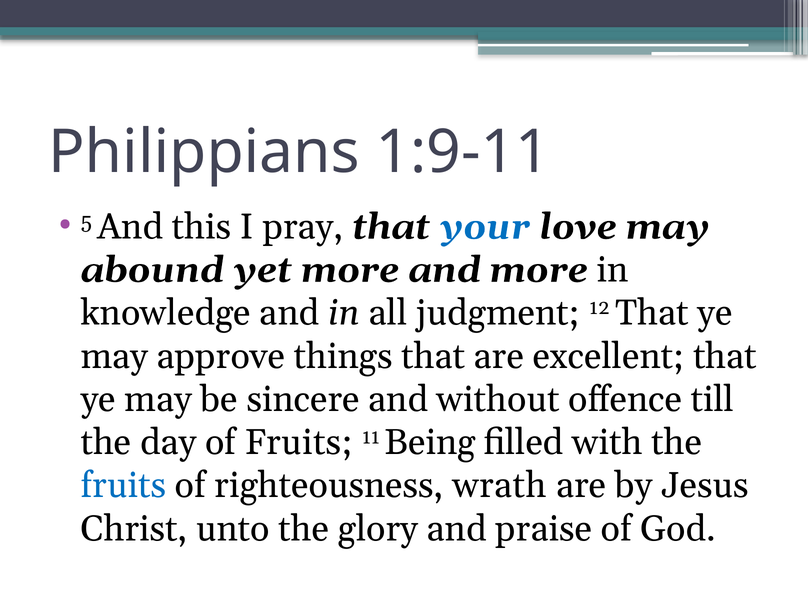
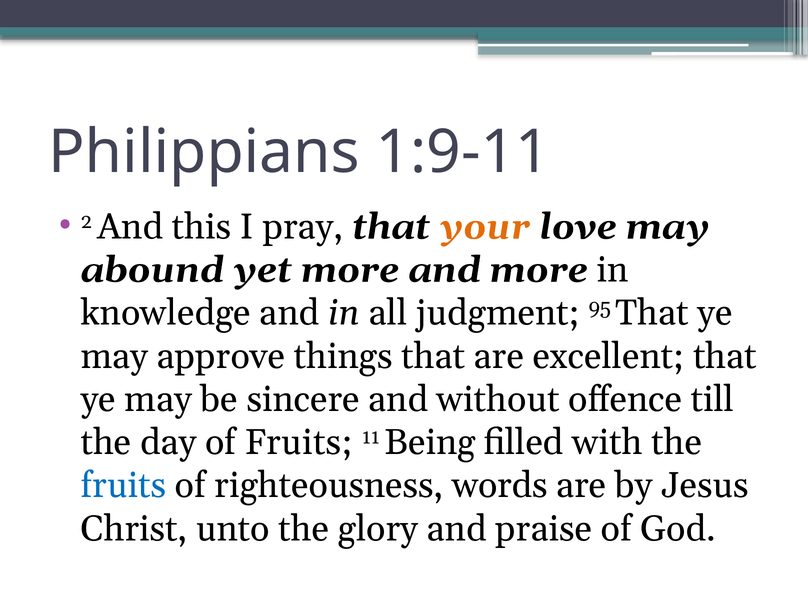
5: 5 -> 2 (86, 221)
your colour: blue -> orange (485, 227)
12: 12 -> 95 (600, 307)
wrath: wrath -> words (500, 486)
